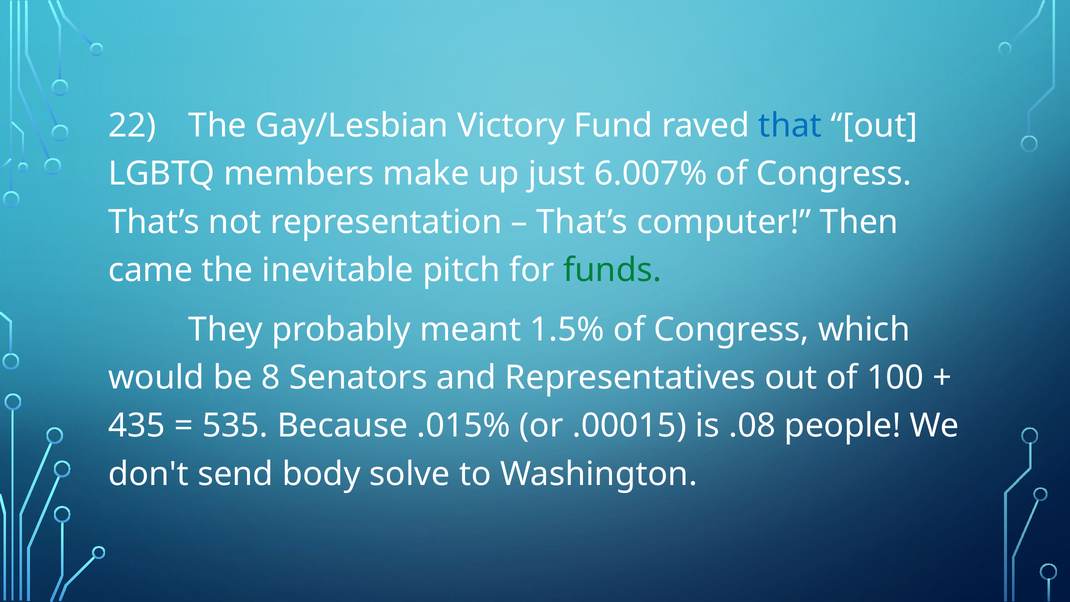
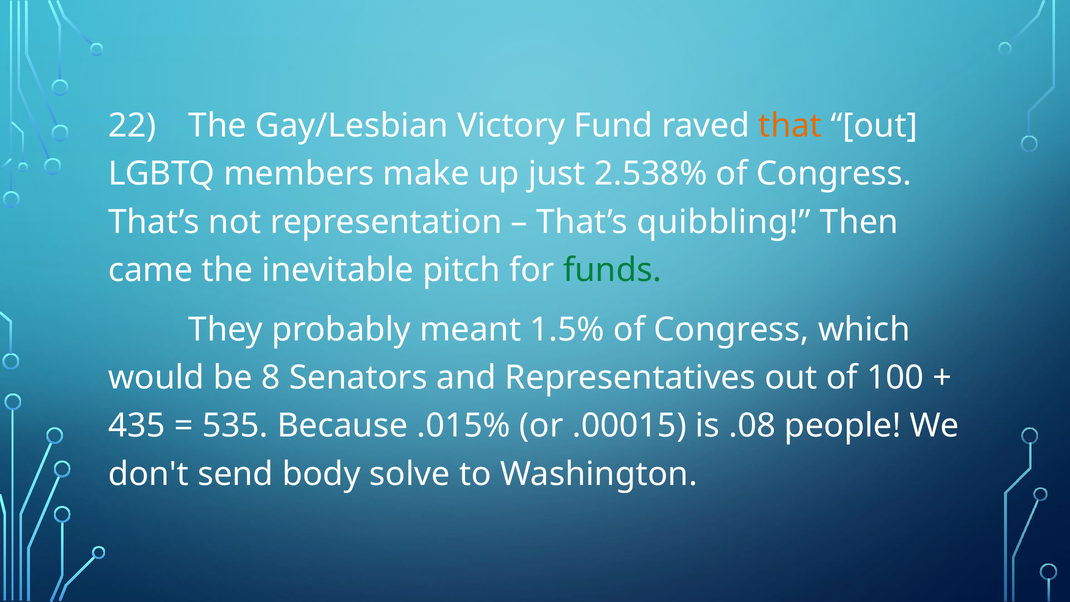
that colour: blue -> orange (790, 126)
6.007%: 6.007% -> 2.538% (651, 174)
computer: computer -> quibbling (724, 222)
